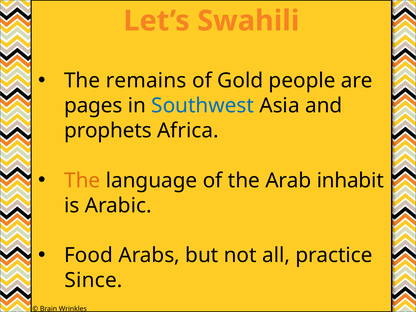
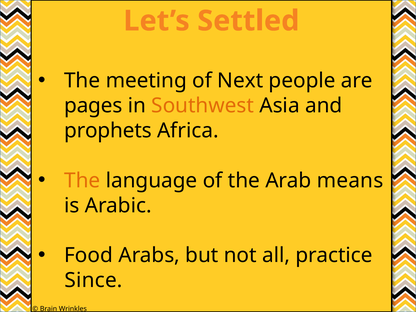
Swahili: Swahili -> Settled (248, 21)
remains: remains -> meeting (146, 81)
Gold: Gold -> Next (240, 81)
Southwest colour: blue -> orange (203, 106)
inhabit: inhabit -> means (350, 181)
